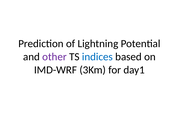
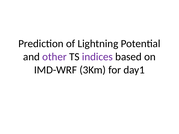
indices colour: blue -> purple (97, 57)
